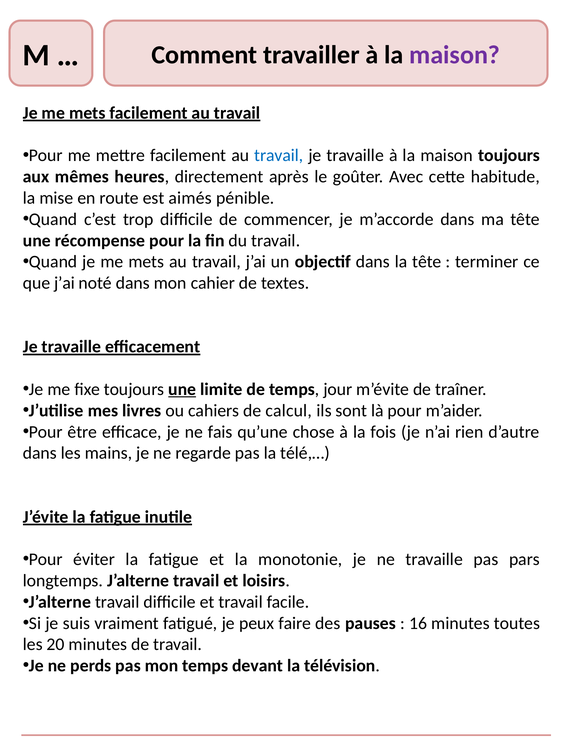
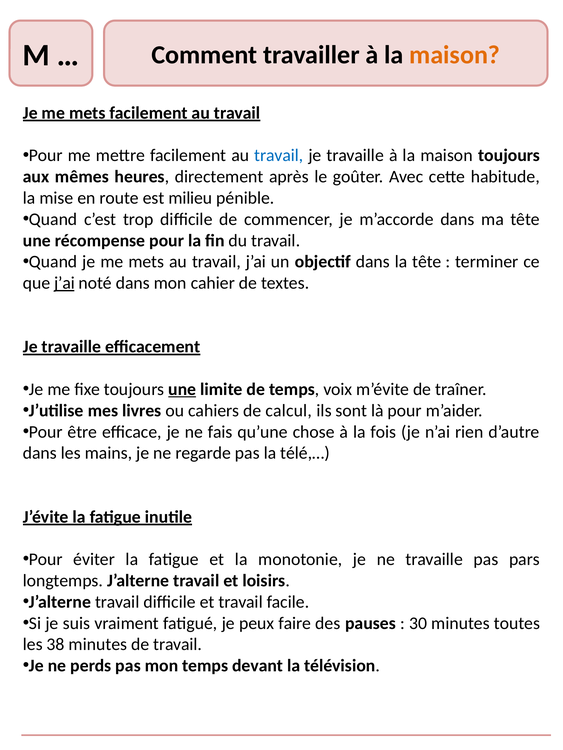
maison colour: purple -> orange (455, 55)
aimés: aimés -> milieu (190, 198)
j’ai underline: none -> present (64, 283)
jour: jour -> voix (338, 390)
16: 16 -> 30 (418, 624)
20: 20 -> 38 (56, 645)
